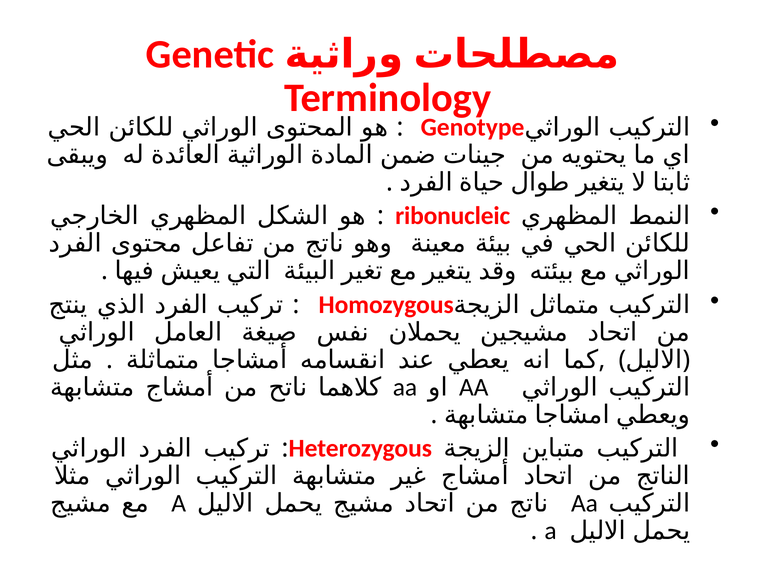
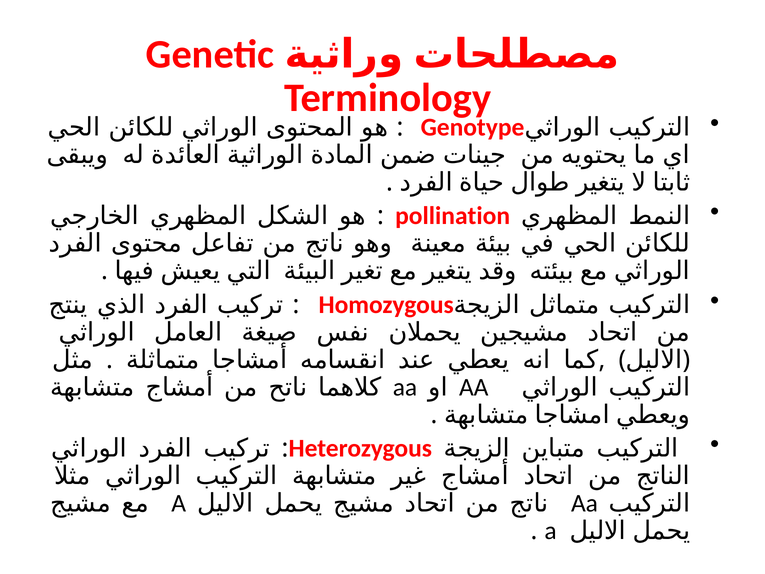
ribonucleic: ribonucleic -> pollination (453, 216)
